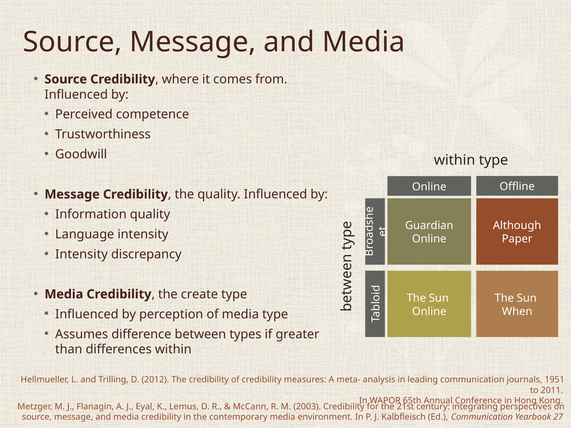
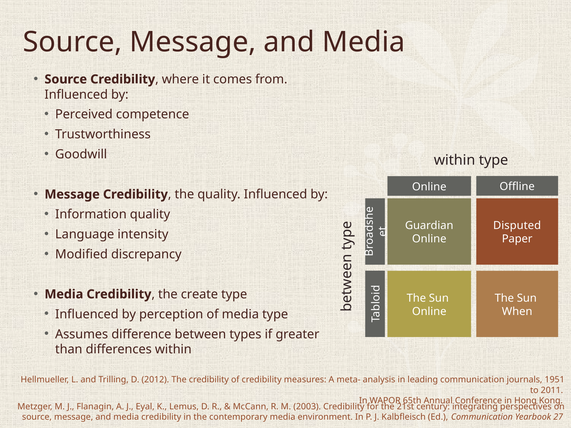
Although: Although -> Disputed (517, 226)
Intensity: Intensity -> Modified (82, 254)
